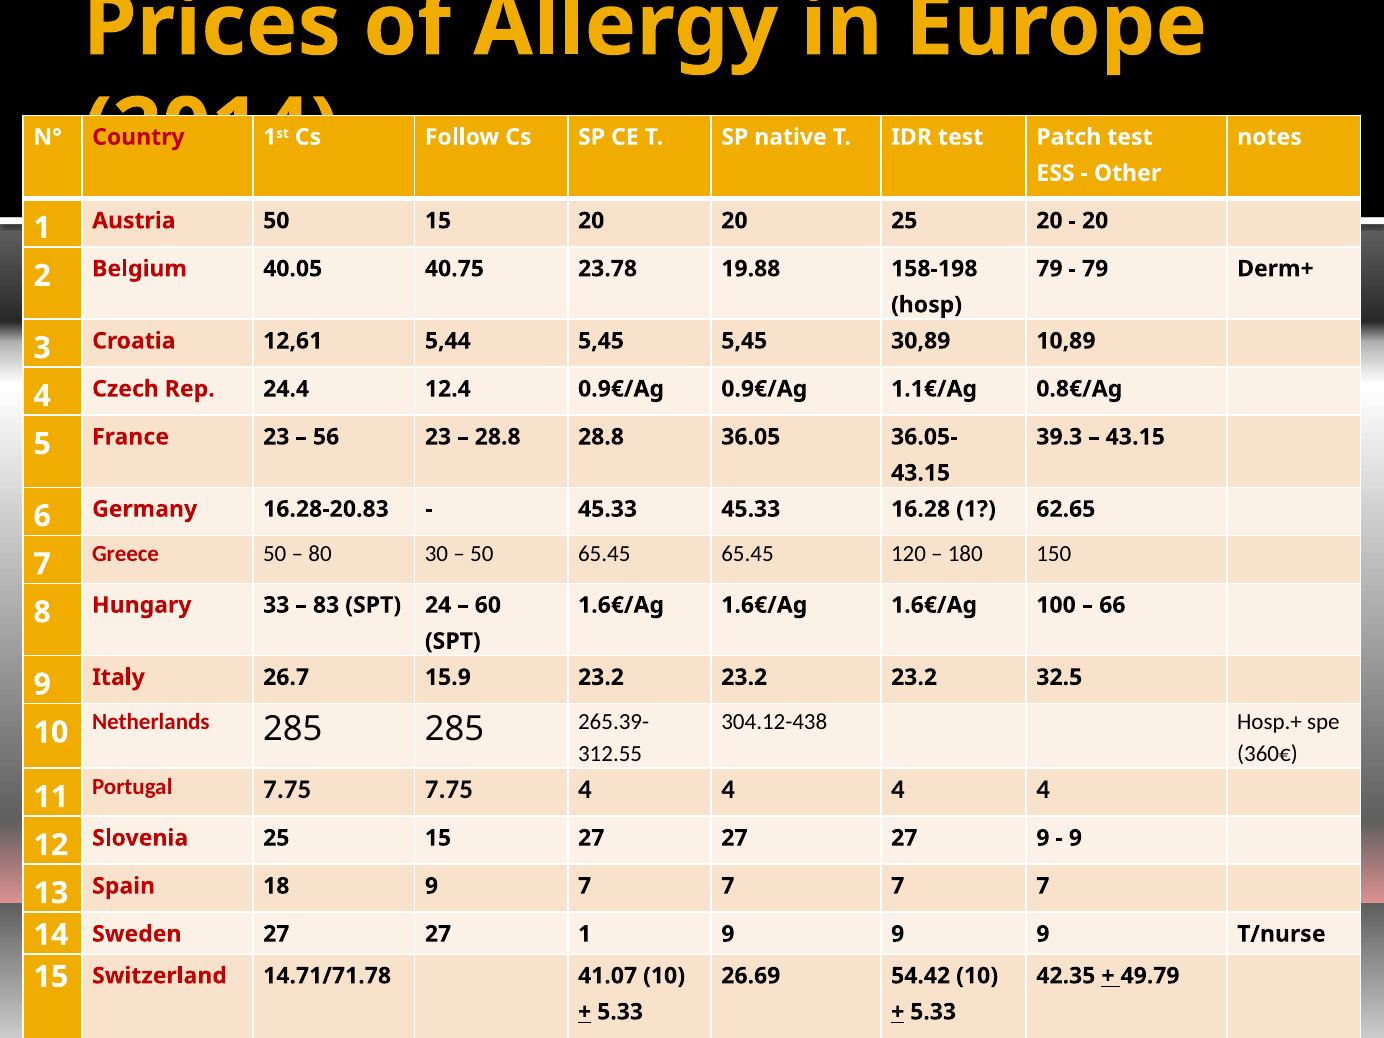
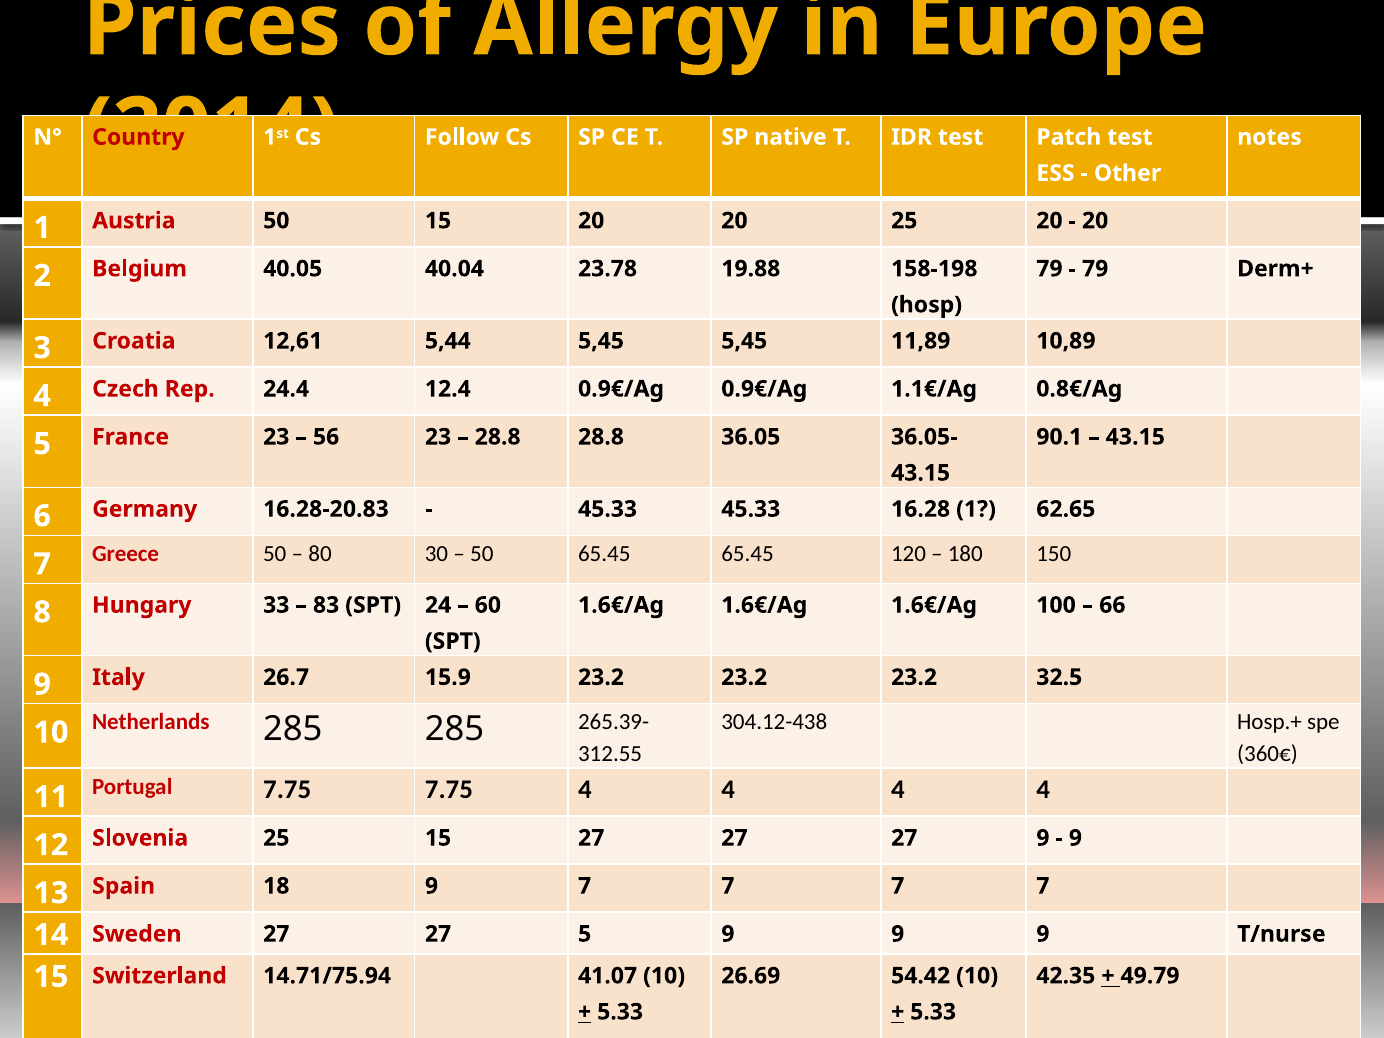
40.75: 40.75 -> 40.04 (454, 269)
30,89: 30,89 -> 11,89 (921, 341)
39.3: 39.3 -> 90.1 (1059, 437)
27 1: 1 -> 5 (585, 934)
14.71/71.78: 14.71/71.78 -> 14.71/75.94 (327, 976)
